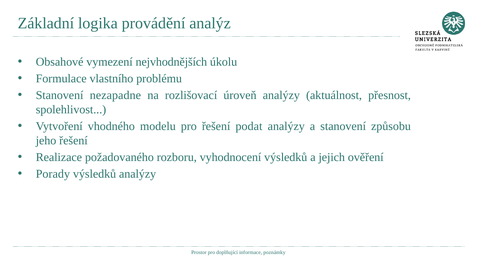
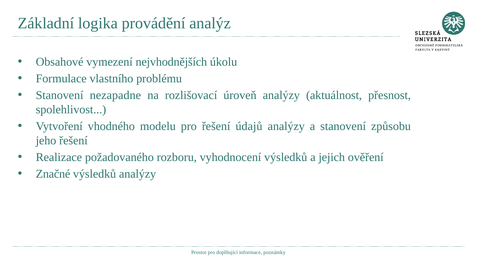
podat: podat -> údajů (249, 126)
Porady: Porady -> Značné (53, 174)
